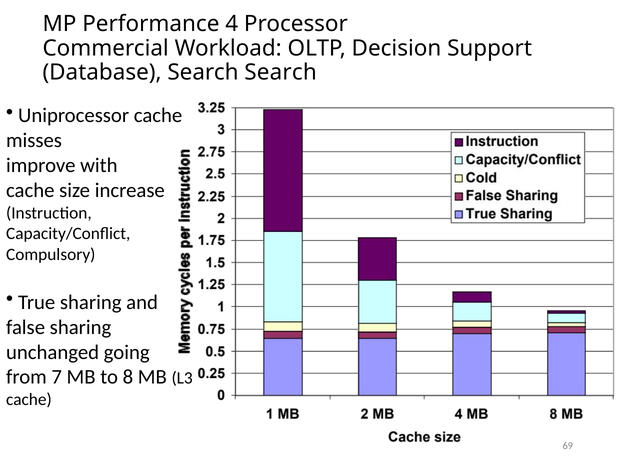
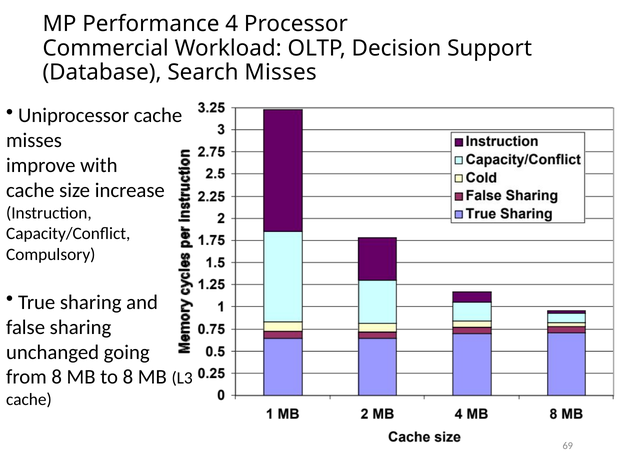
Search Search: Search -> Misses (281, 72)
from 7: 7 -> 8 (57, 377)
